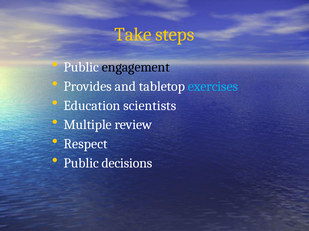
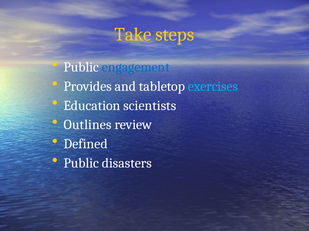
engagement colour: black -> blue (136, 67)
Multiple: Multiple -> Outlines (88, 125)
Respect: Respect -> Defined (86, 144)
decisions: decisions -> disasters (127, 164)
